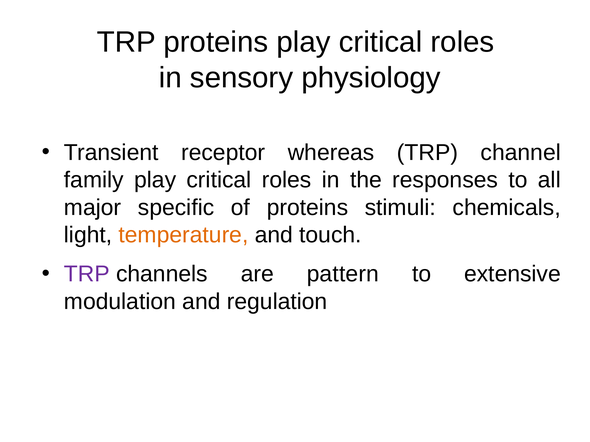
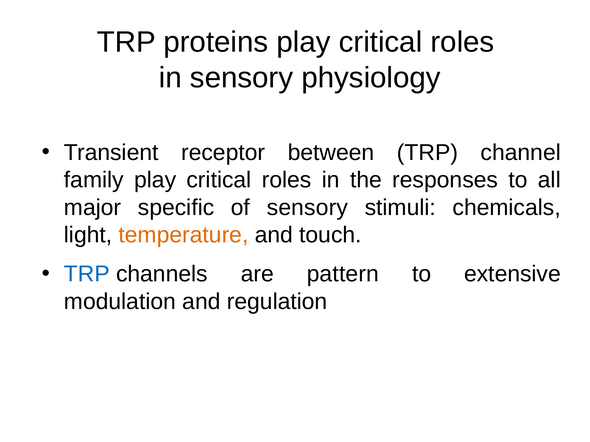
whereas: whereas -> between (331, 153)
of proteins: proteins -> sensory (307, 208)
TRP colour: purple -> blue (87, 274)
